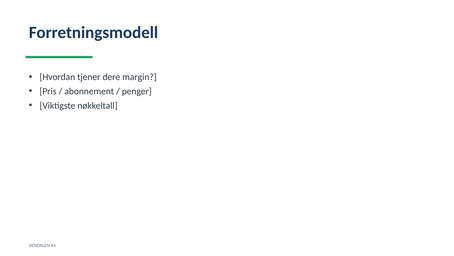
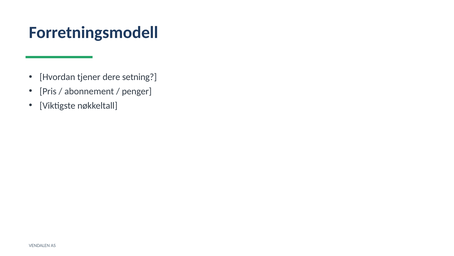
margin: margin -> setning (140, 77)
